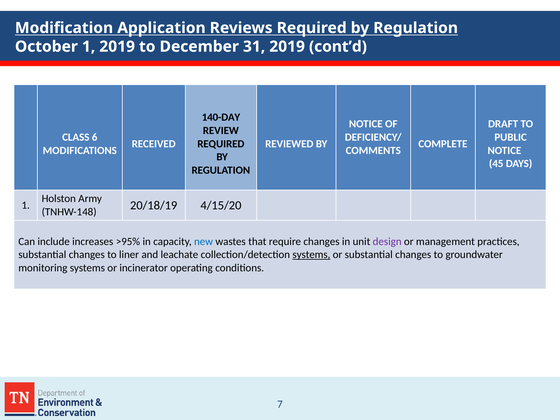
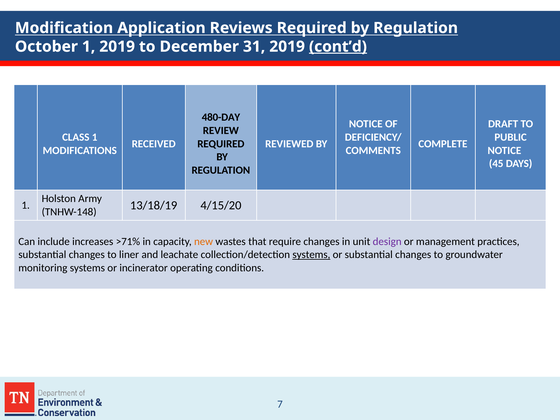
cont’d underline: none -> present (338, 47)
140-DAY: 140-DAY -> 480-DAY (221, 117)
CLASS 6: 6 -> 1 (95, 137)
20/18/19: 20/18/19 -> 13/18/19 (154, 205)
>95%: >95% -> >71% (128, 241)
new colour: blue -> orange (204, 241)
